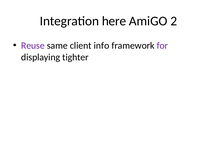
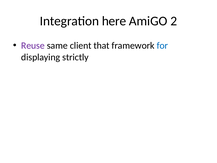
info: info -> that (102, 46)
for colour: purple -> blue (162, 46)
tighter: tighter -> strictly (75, 57)
